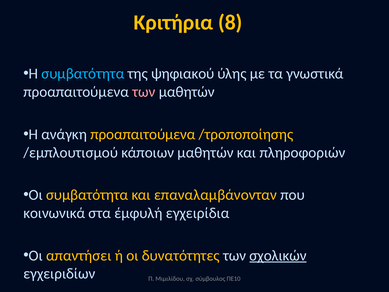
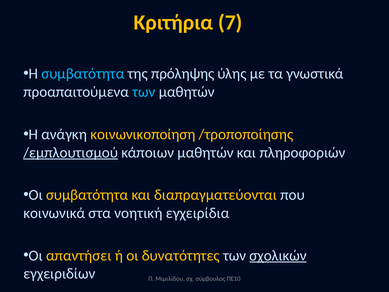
8: 8 -> 7 (230, 23)
ψηφιακού: ψηφιακού -> πρόληψης (183, 74)
των colour: pink -> light blue (144, 92)
ανάγκη προαπαιτούμενα: προαπαιτούμενα -> κοινωνικοποίηση (143, 134)
/εμπλουτισμού underline: none -> present (71, 152)
επαναλαμβάνονταν: επαναλαμβάνονταν -> διαπραγματεύονται (215, 195)
έμφυλή: έμφυλή -> νοητική (138, 213)
